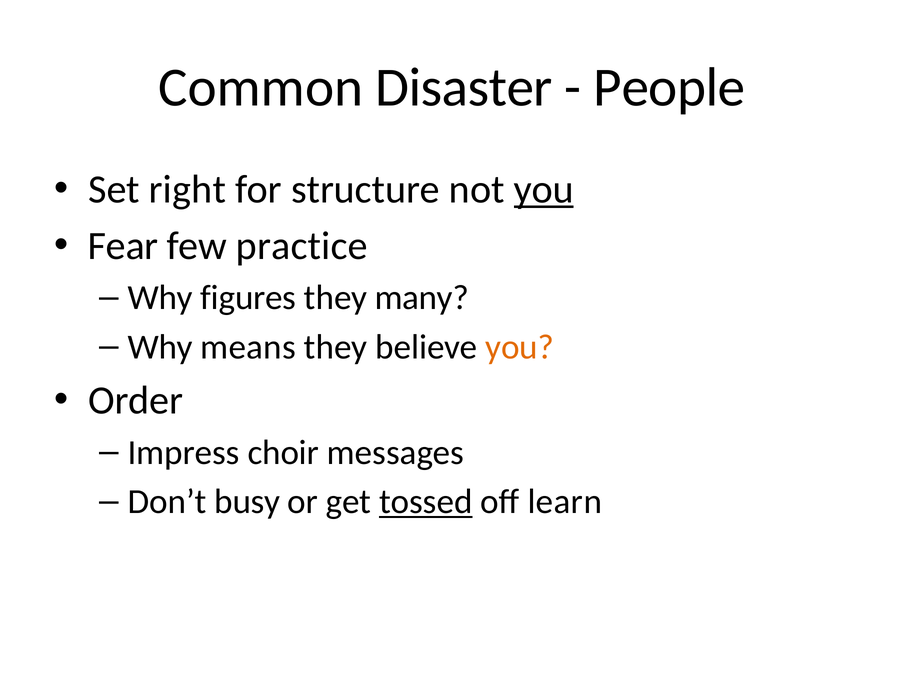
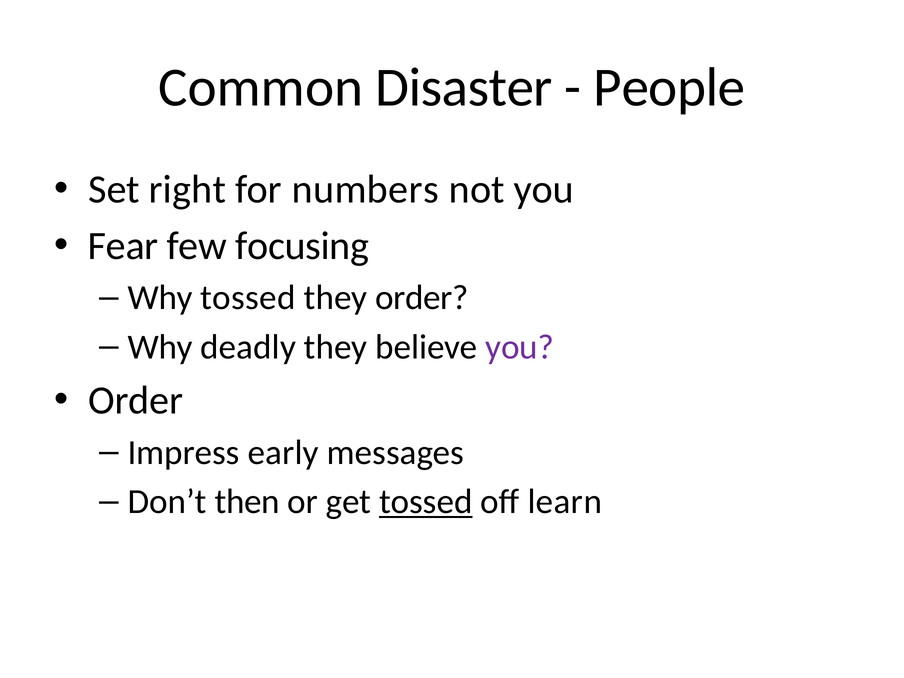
structure: structure -> numbers (365, 190)
you underline: present -> none (544, 190)
practice: practice -> focusing (302, 246)
Why figures: figures -> tossed (248, 298)
they many: many -> order (422, 298)
means: means -> deadly (248, 347)
you colour: orange -> purple (520, 347)
choir: choir -> early (283, 453)
busy: busy -> then (247, 502)
